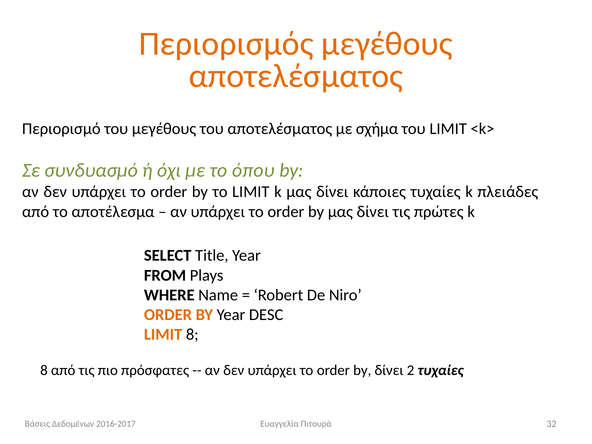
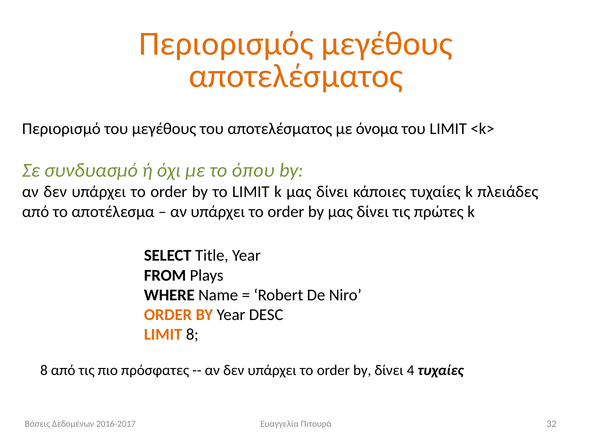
σχήμα: σχήμα -> όνομα (377, 129)
2: 2 -> 4 (411, 370)
